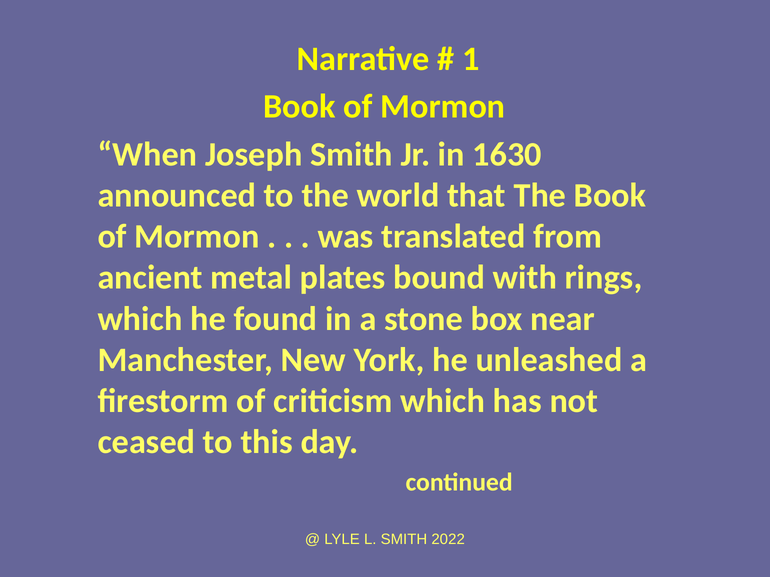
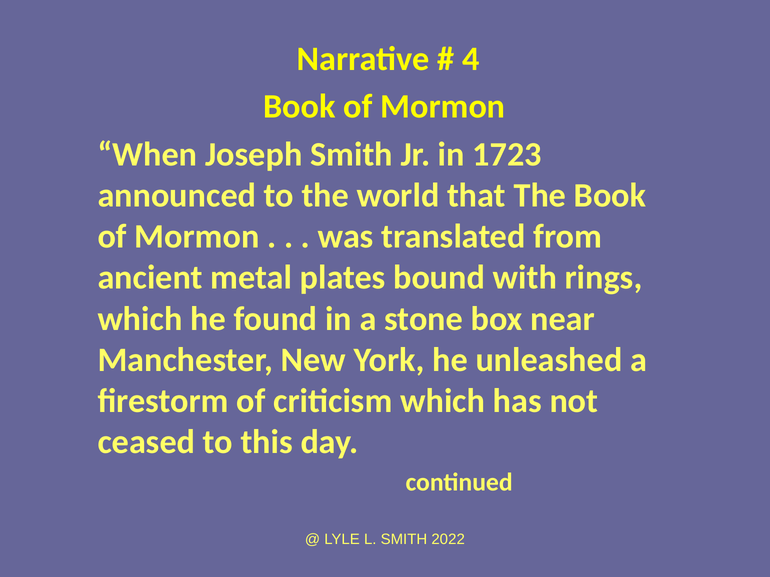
1: 1 -> 4 (471, 59)
1630: 1630 -> 1723 (507, 155)
